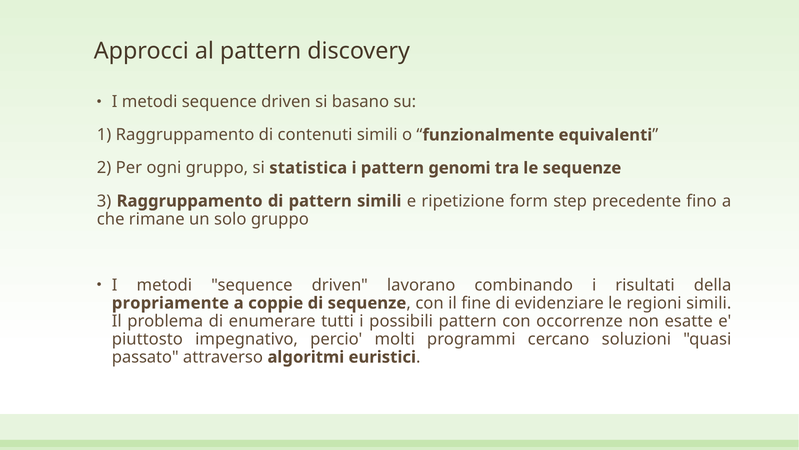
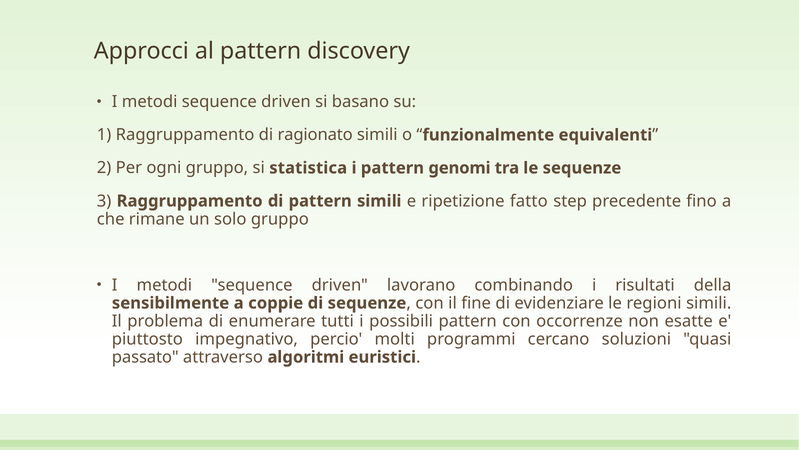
contenuti: contenuti -> ragionato (315, 135)
form: form -> fatto (529, 201)
propriamente: propriamente -> sensibilmente (171, 303)
